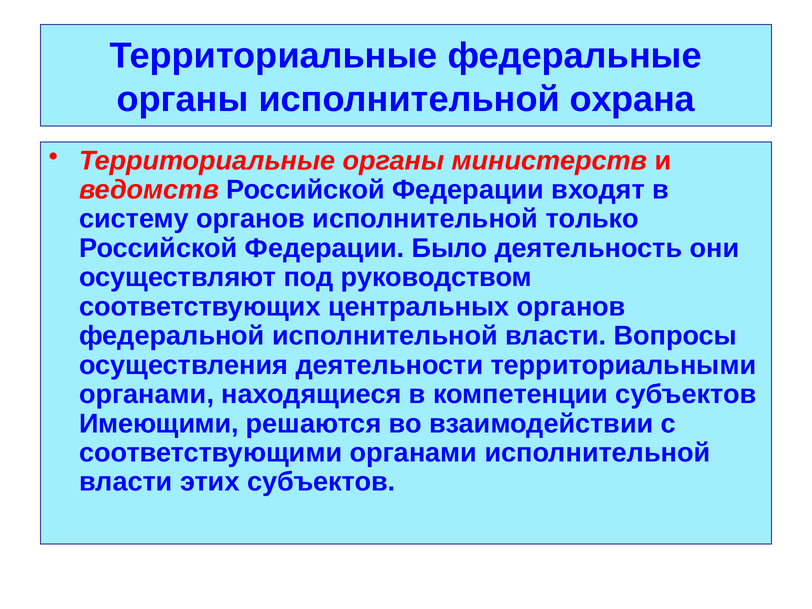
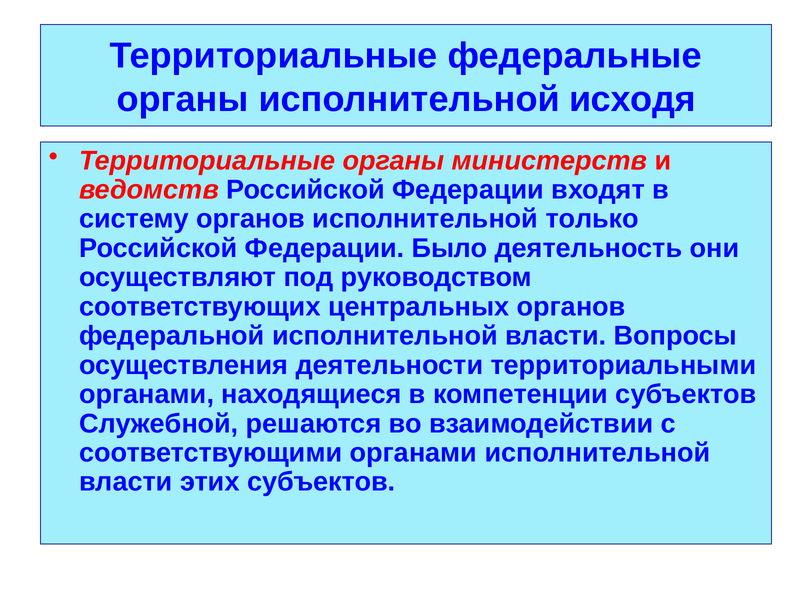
охрана: охрана -> исходя (632, 99)
Имеющими: Имеющими -> Служебной (159, 424)
